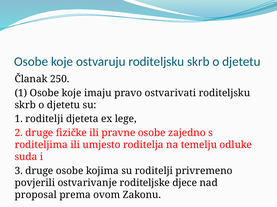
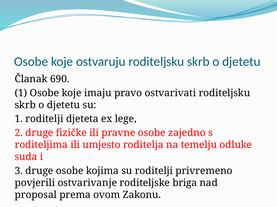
250: 250 -> 690 (60, 79)
djece: djece -> briga (185, 183)
